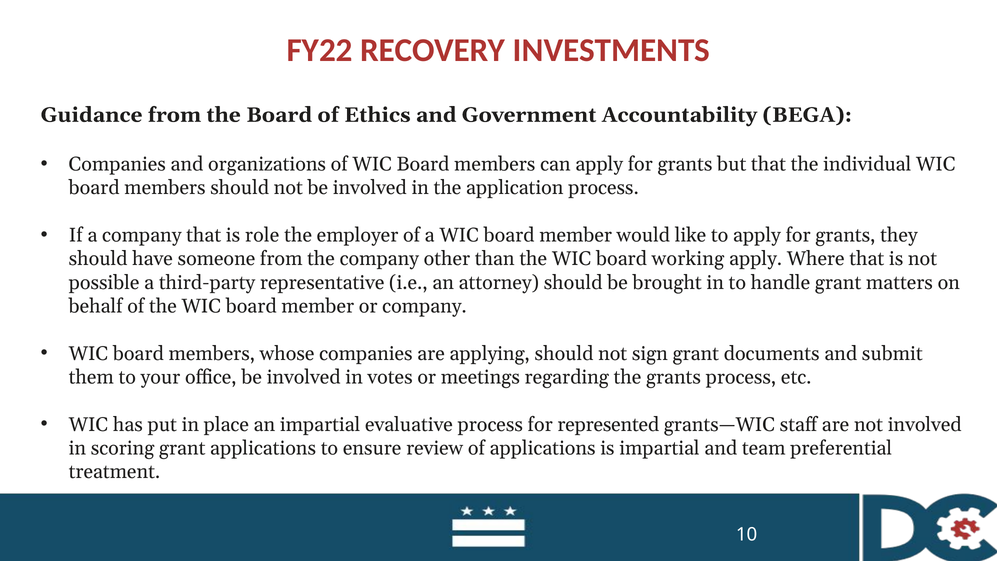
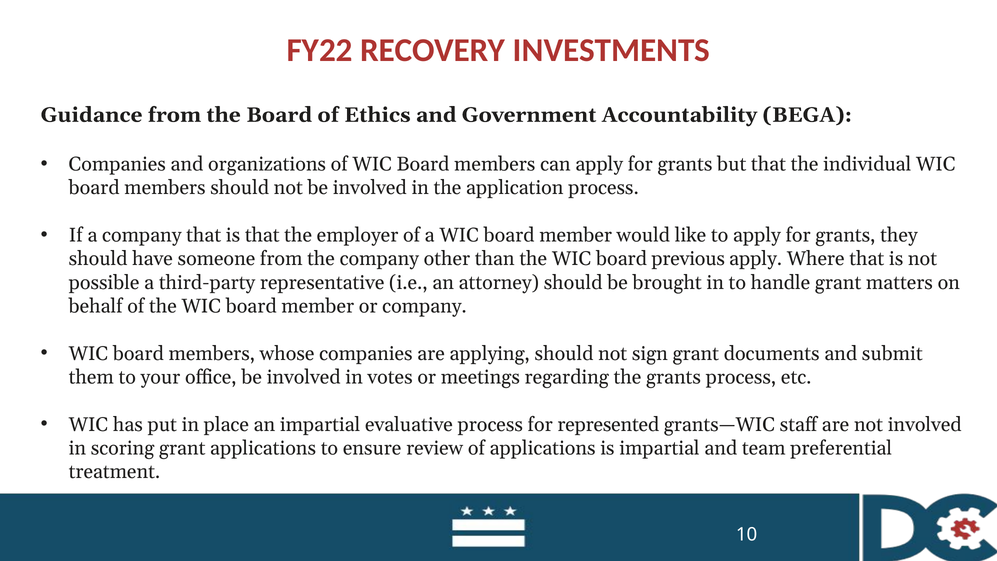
is role: role -> that (262, 235)
working: working -> previous (688, 259)
